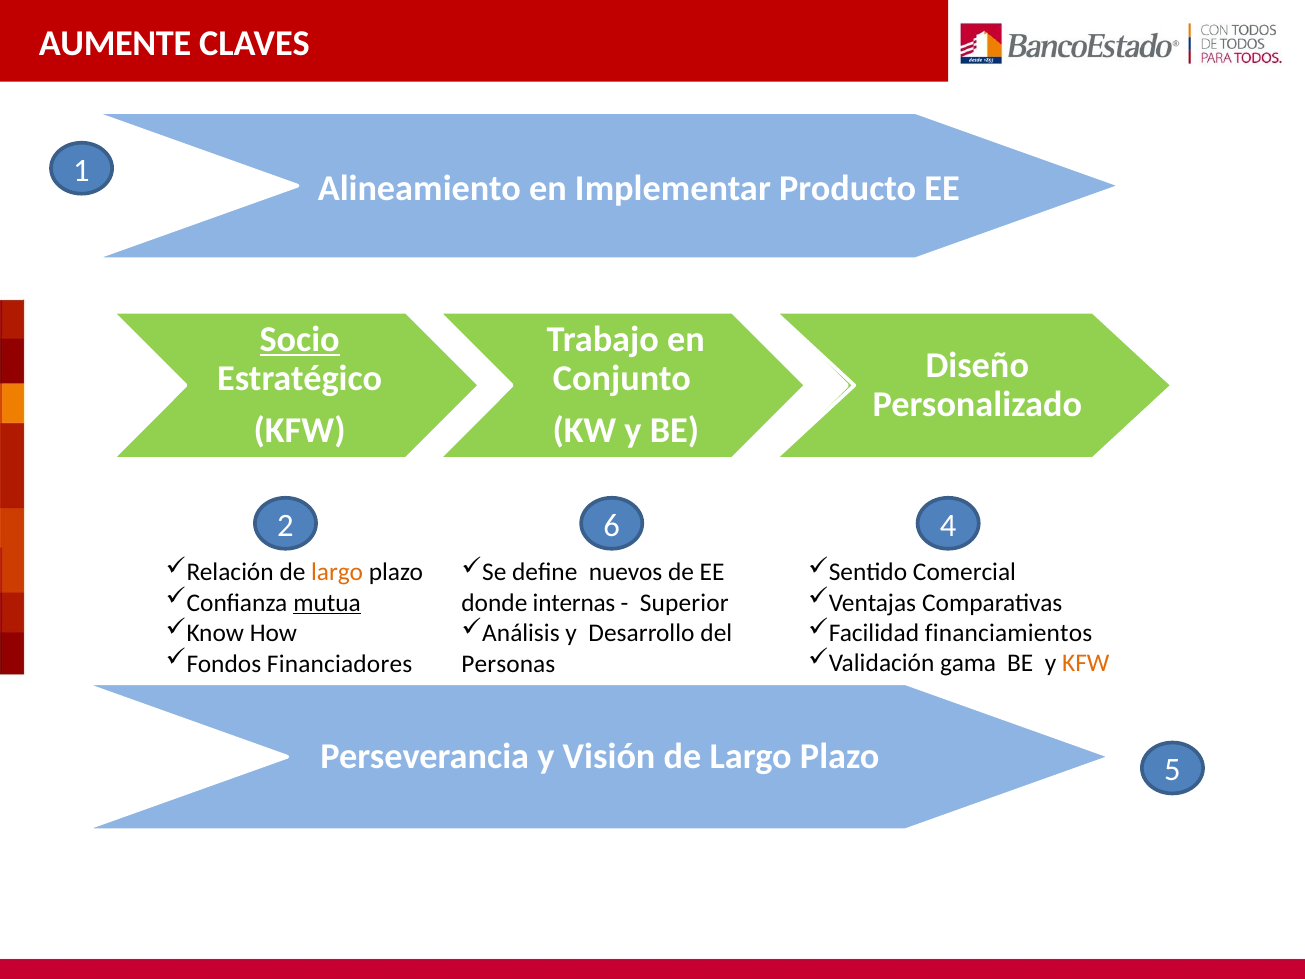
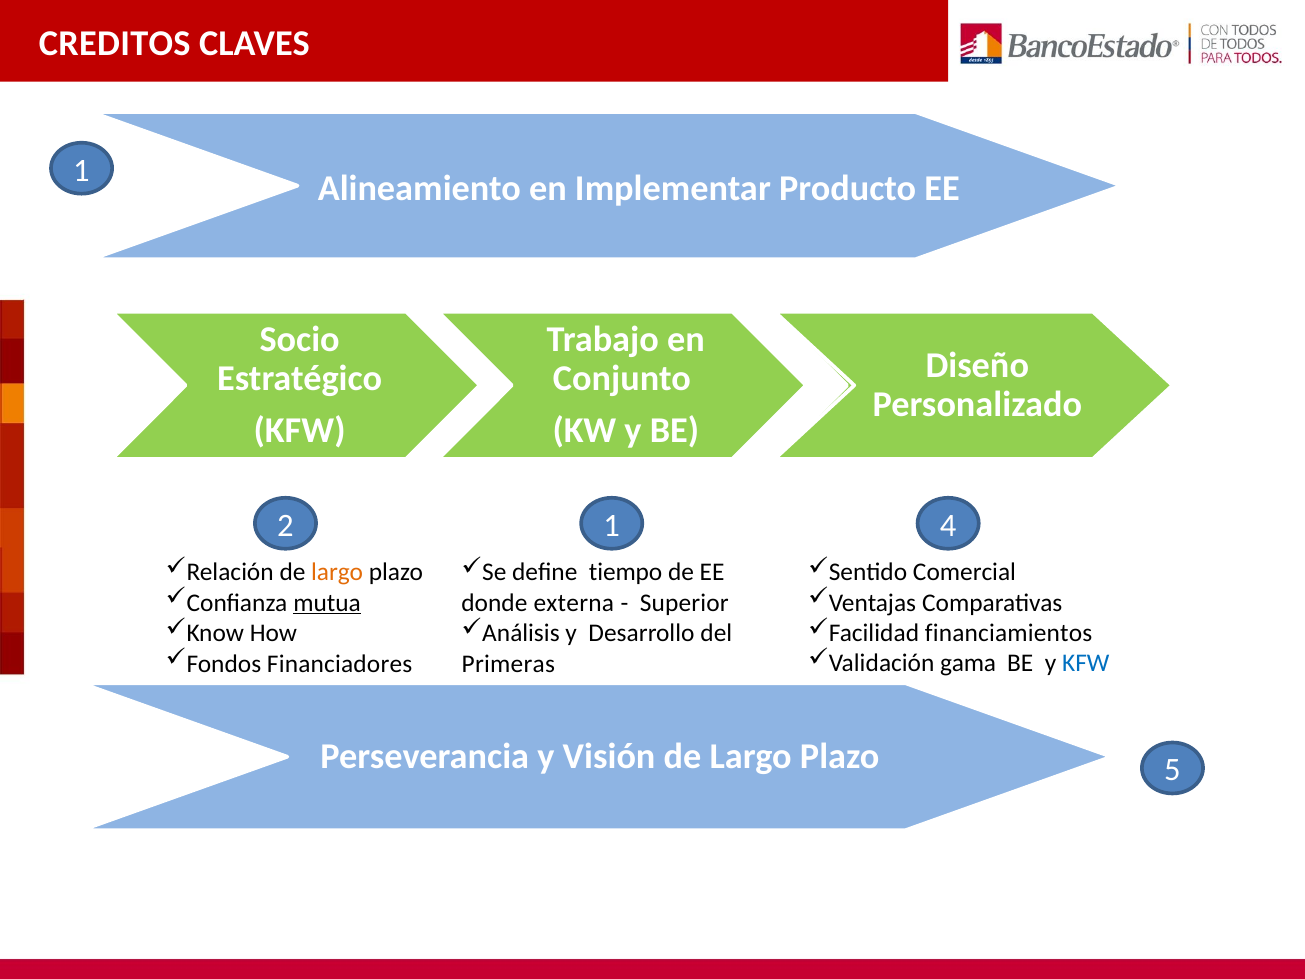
AUMENTE: AUMENTE -> CREDITOS (115, 43)
Socio underline: present -> none (300, 340)
2 6: 6 -> 1 (612, 525)
nuevos: nuevos -> tiempo (626, 572)
internas: internas -> externa (574, 603)
KFW colour: orange -> blue (1086, 663)
Personas: Personas -> Primeras (508, 663)
